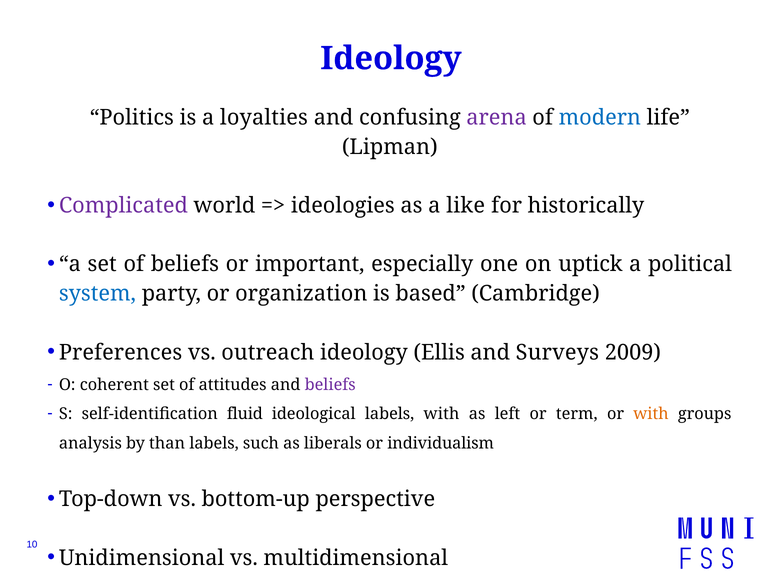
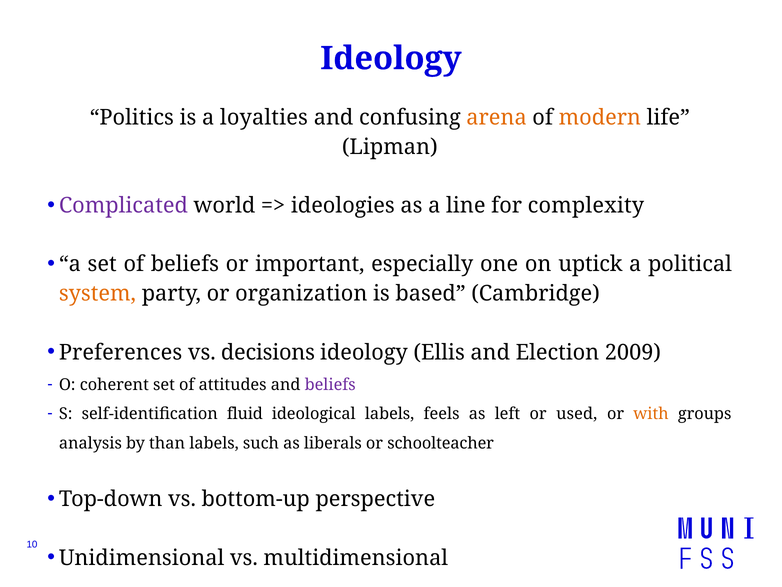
arena colour: purple -> orange (497, 117)
modern colour: blue -> orange (600, 117)
like: like -> line (466, 205)
historically: historically -> complexity (586, 205)
system colour: blue -> orange (97, 293)
outreach: outreach -> decisions (268, 352)
Surveys: Surveys -> Election (557, 352)
labels with: with -> feels (442, 414)
term: term -> used (577, 414)
individualism: individualism -> schoolteacher (441, 443)
